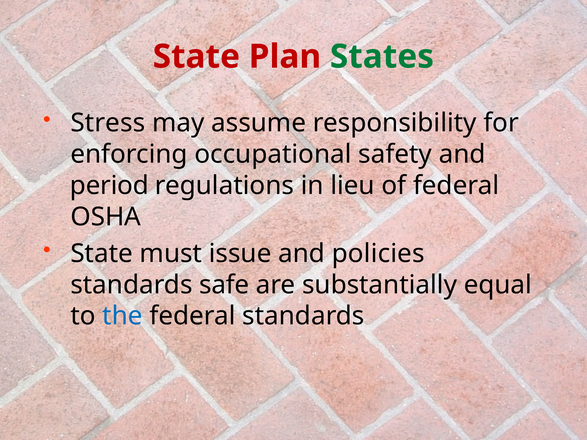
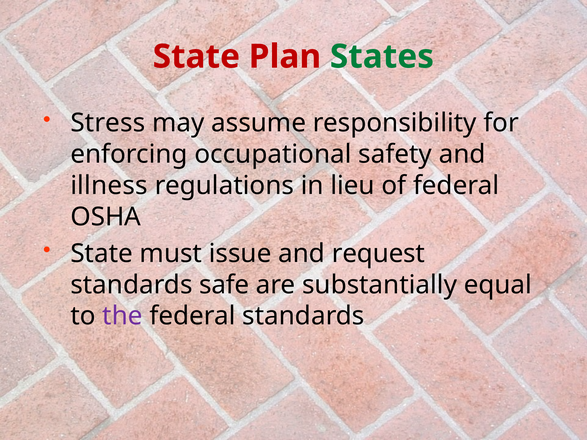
period: period -> illness (109, 186)
policies: policies -> request (378, 254)
the colour: blue -> purple (122, 316)
